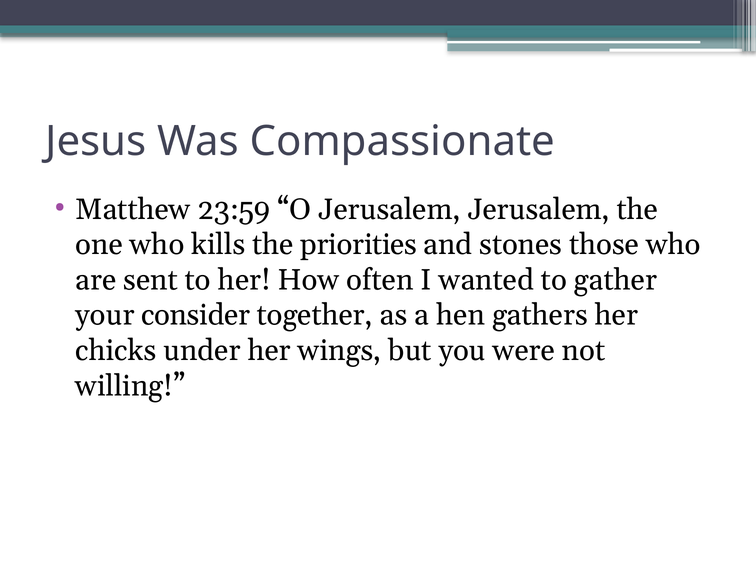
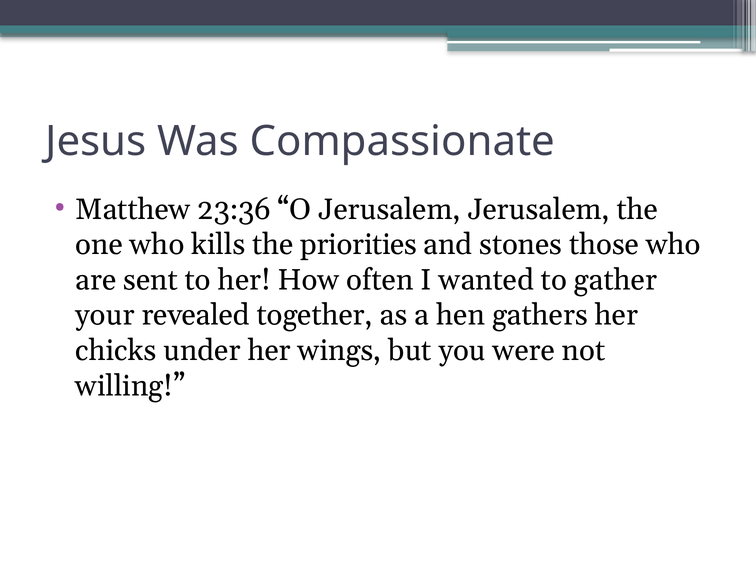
23:59: 23:59 -> 23:36 (234, 209)
consider: consider -> revealed (196, 315)
